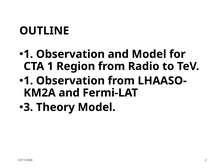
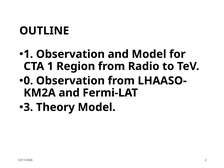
1: 1 -> 0 (28, 81)
